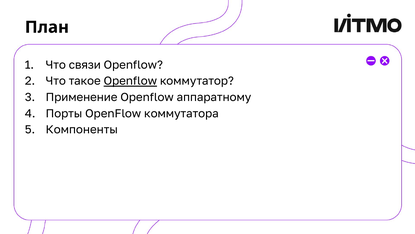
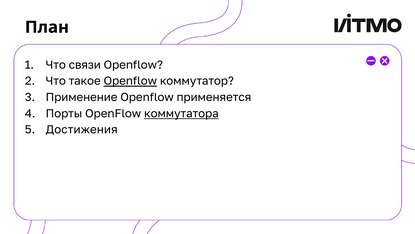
аппаратному: аппаратному -> применяется (214, 97)
коммутатора underline: none -> present (181, 113)
Компоненты: Компоненты -> Достижения (82, 129)
